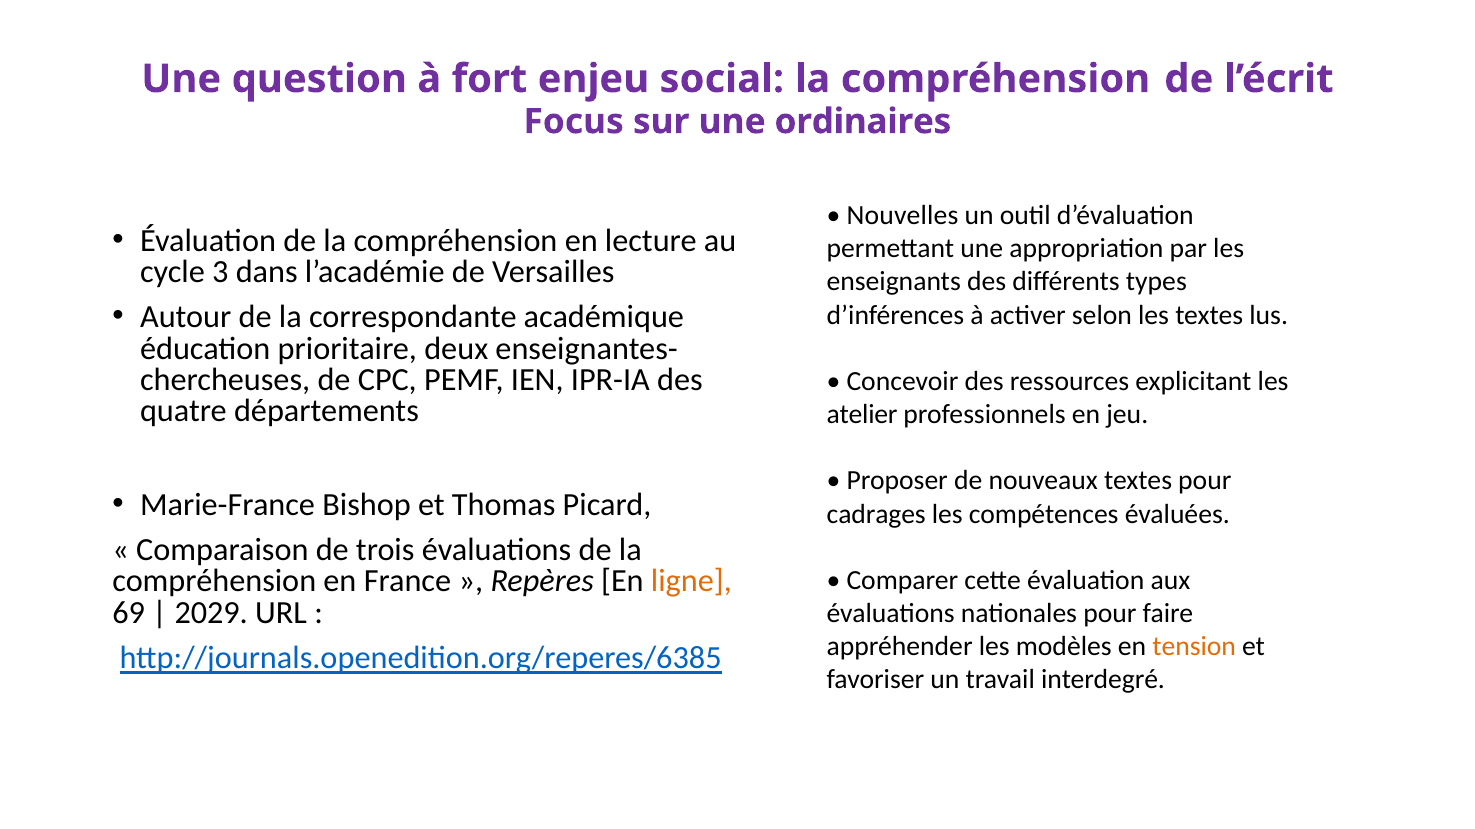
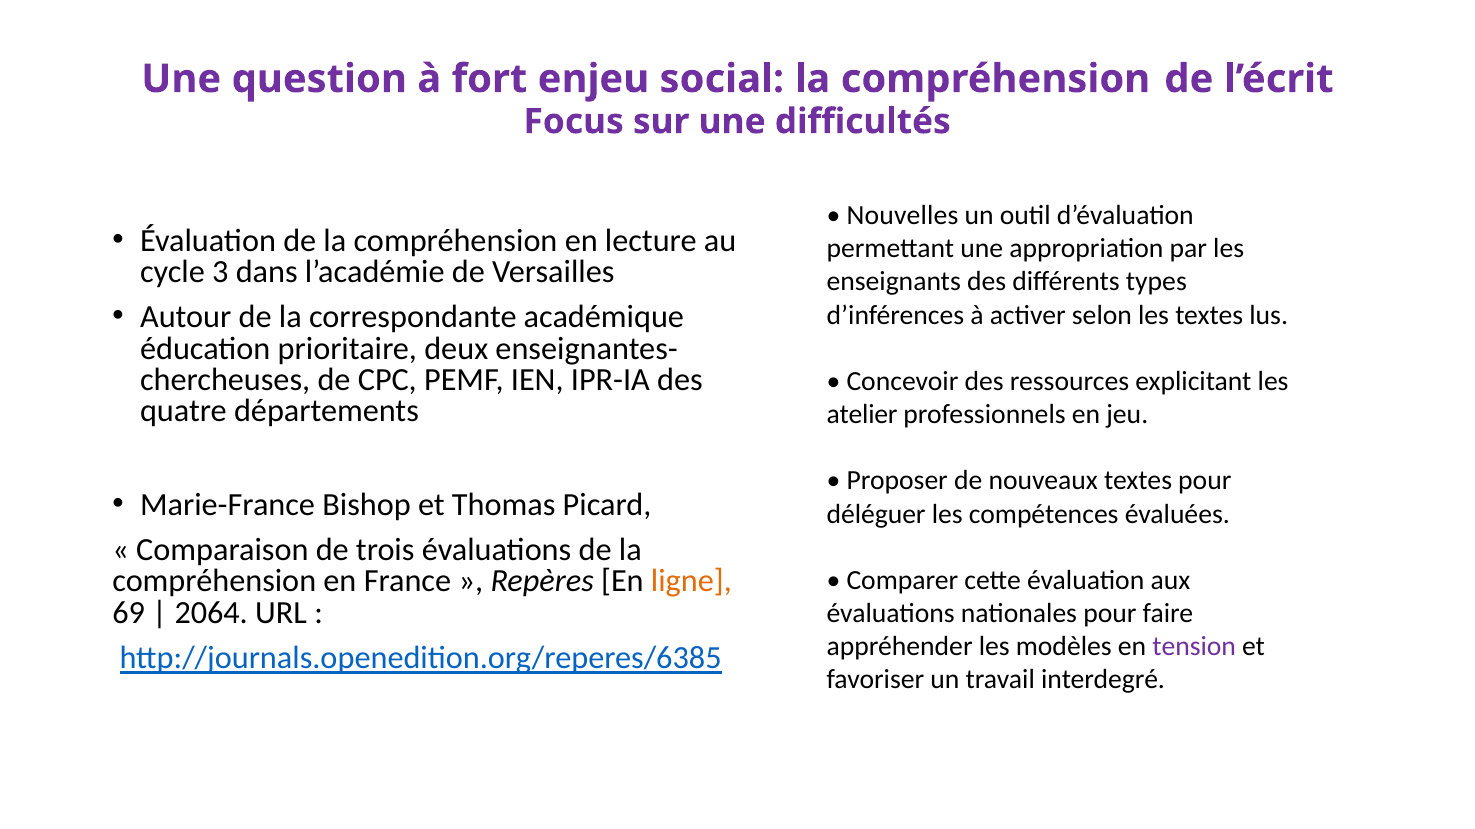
ordinaires: ordinaires -> difficultés (863, 122)
cadrages: cadrages -> déléguer (876, 514)
2029: 2029 -> 2064 (211, 613)
tension colour: orange -> purple (1194, 647)
